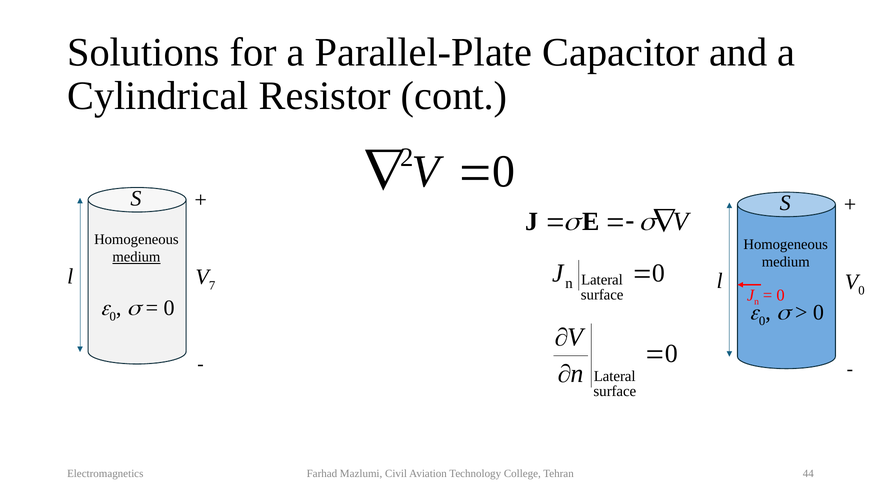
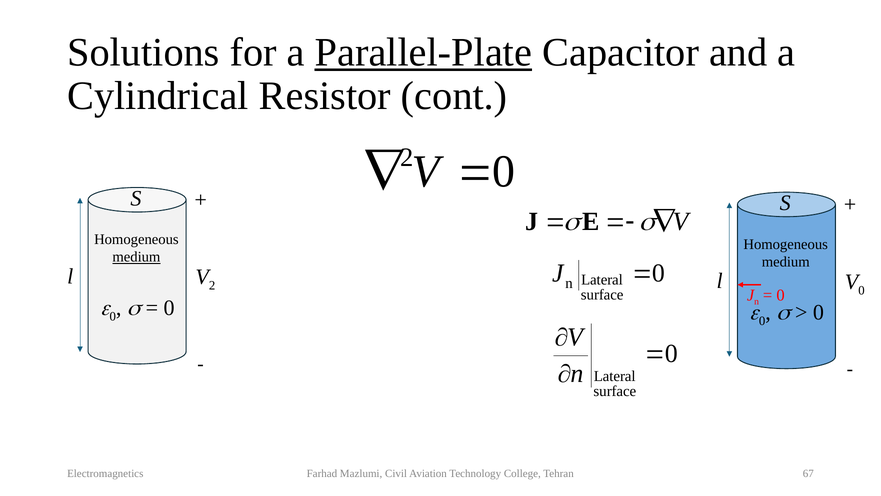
Parallel-Plate underline: none -> present (423, 52)
7: 7 -> 2 (212, 285)
44: 44 -> 67 (808, 473)
